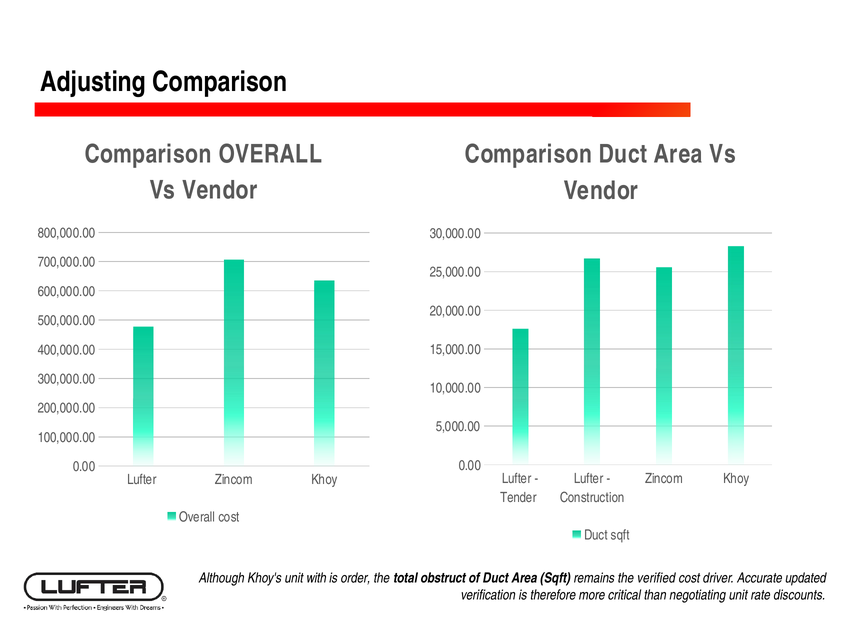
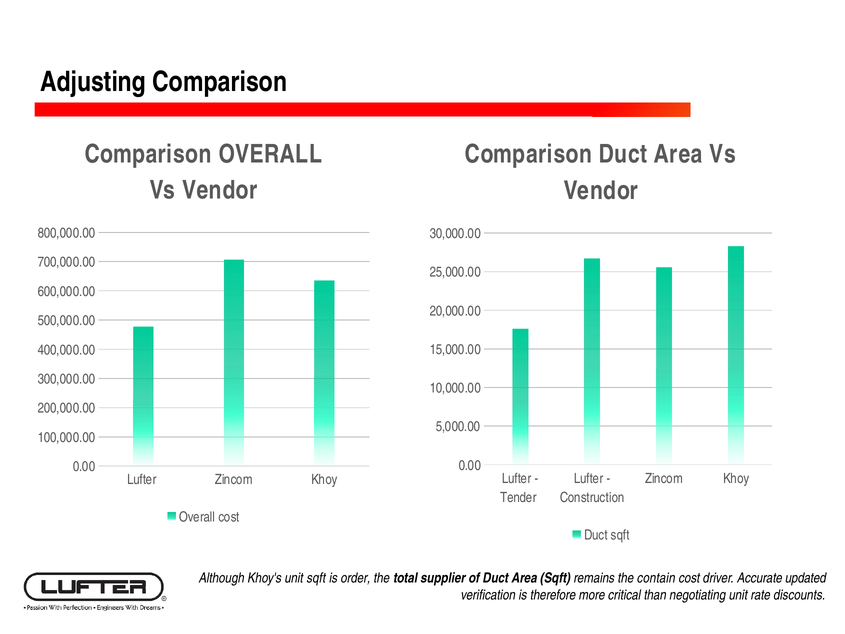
unit with: with -> sqft (316, 578)
obstruct: obstruct -> supplier (443, 578)
verified: verified -> contain (656, 578)
